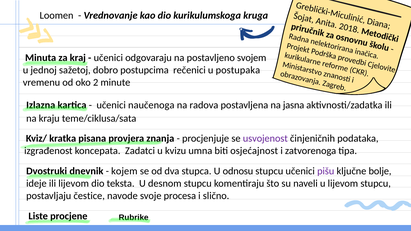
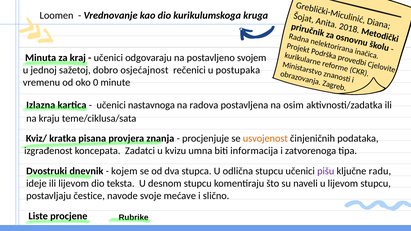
postupcima: postupcima -> osjećajnost (144, 70)
2: 2 -> 0 (96, 83)
naučenoga: naučenoga -> nastavnoga (151, 105)
jasna: jasna -> osim (293, 105)
usvojenost colour: purple -> orange (265, 139)
osjećajnost: osjećajnost -> informacija (254, 151)
odnosu: odnosu -> odlična (238, 171)
bolje: bolje -> radu (380, 171)
procesa: procesa -> mećave (180, 196)
